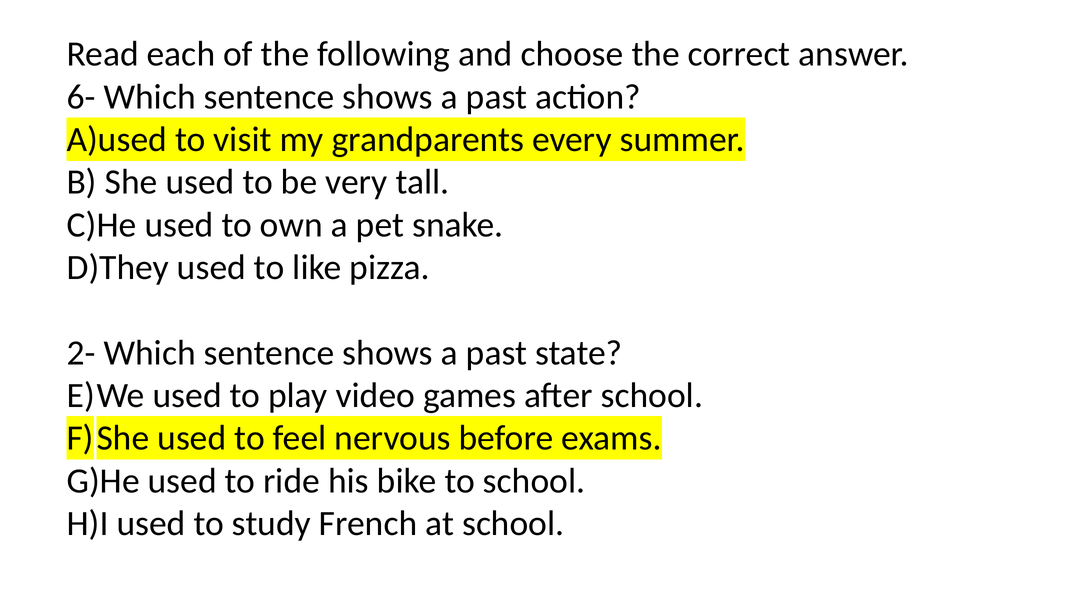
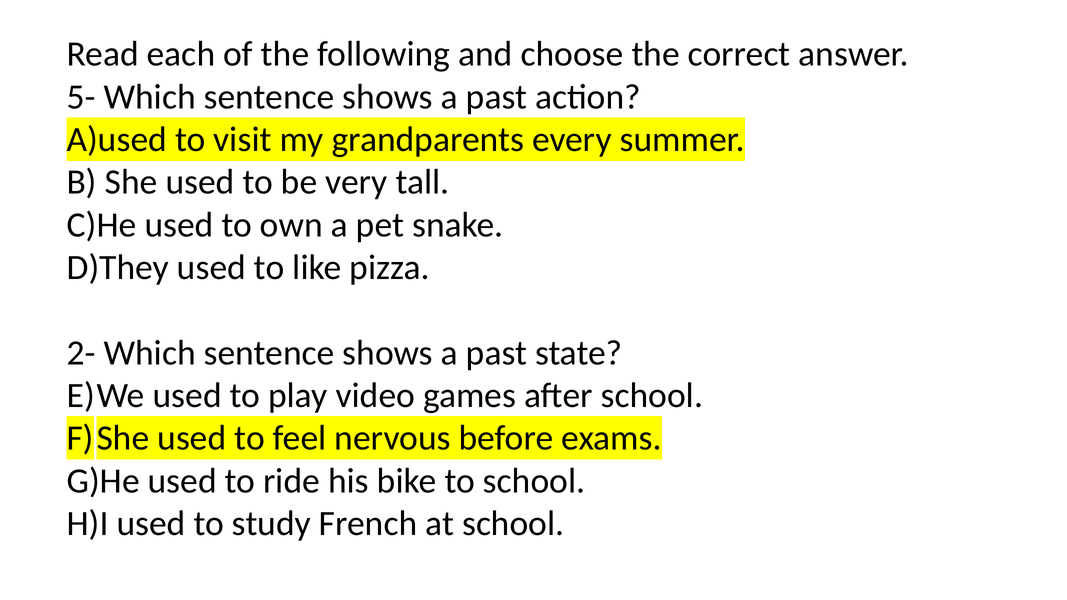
6-: 6- -> 5- (81, 97)
